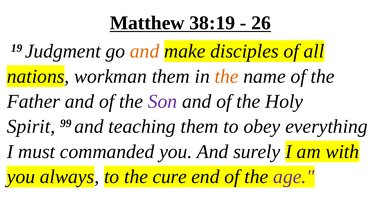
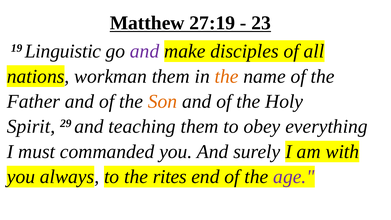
38:19: 38:19 -> 27:19 (212, 23)
26: 26 -> 23 (261, 23)
Judgment: Judgment -> Linguistic (63, 51)
and colour: orange -> purple (145, 51)
Son colour: purple -> orange (163, 101)
99: 99 -> 29 (66, 123)
cure: cure -> rites (170, 177)
